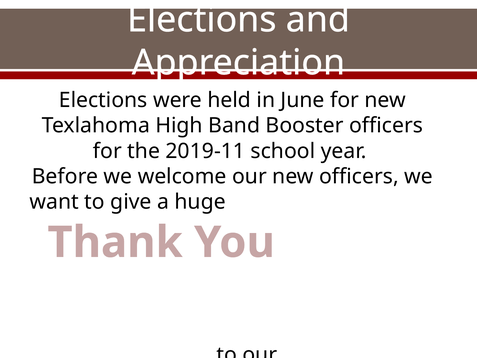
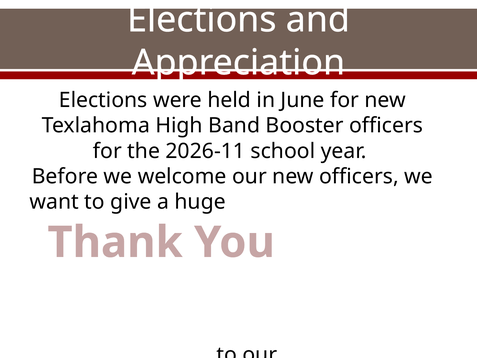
2019-11: 2019-11 -> 2026-11 (205, 151)
